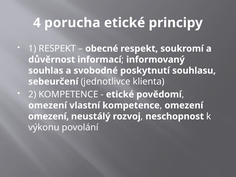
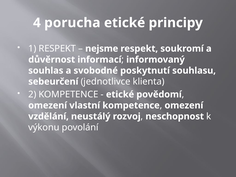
obecné: obecné -> nejsme (102, 49)
omezení: omezení -> vzdělání (48, 116)
